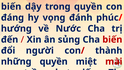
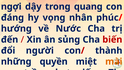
biến: biến -> ngợi (11, 7)
trong quyền: quyền -> quang (88, 7)
đánh: đánh -> nhân (81, 18)
mài colour: red -> orange (114, 61)
